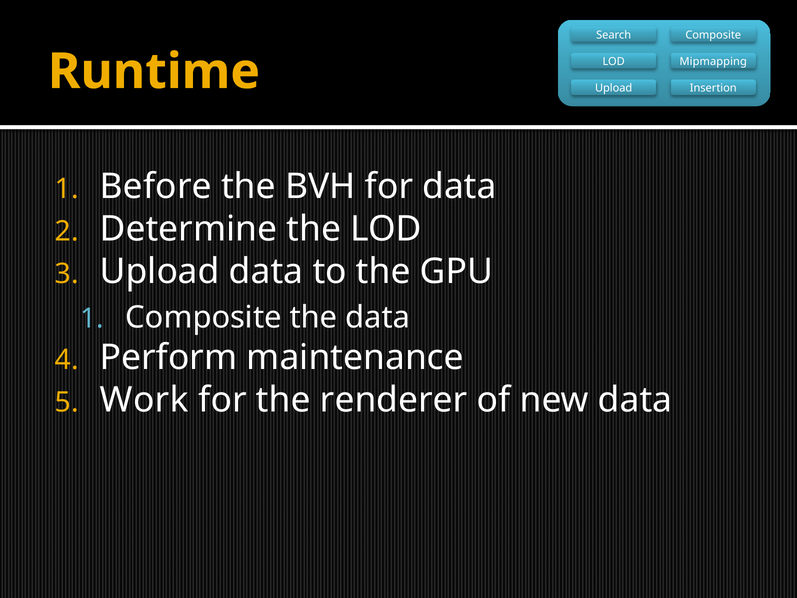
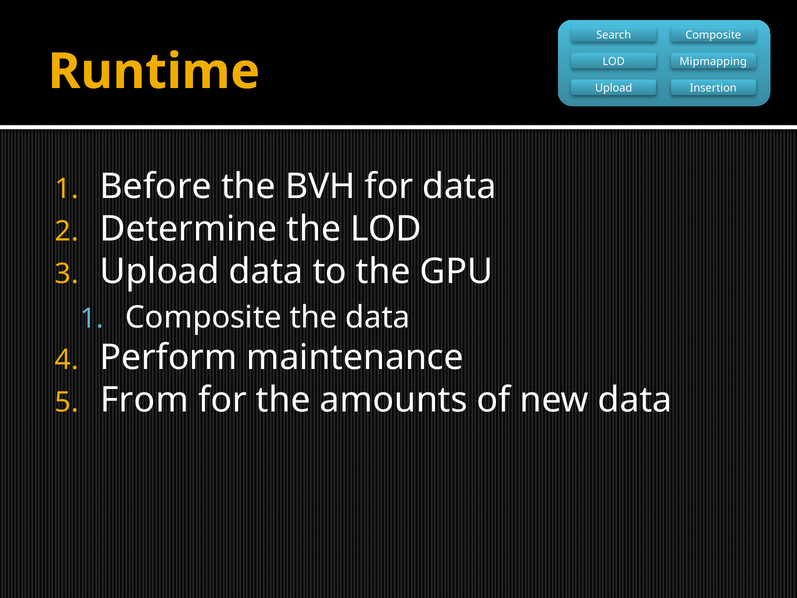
Work: Work -> From (144, 400)
renderer: renderer -> amounts (394, 400)
